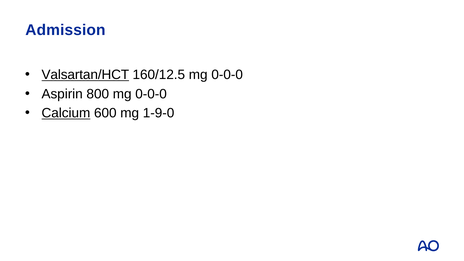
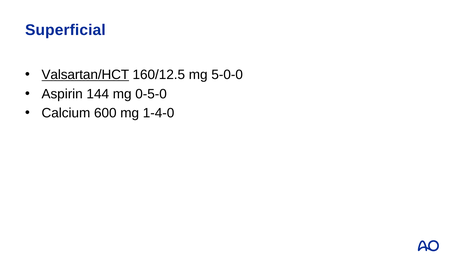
Admission: Admission -> Superficial (65, 30)
160/12.5 mg 0-0-0: 0-0-0 -> 5-0-0 (227, 75)
800: 800 -> 144 (98, 94)
0-0-0: 0-0-0 -> 0-5-0 (151, 94)
Calcium underline: present -> none (66, 113)
1-9-0: 1-9-0 -> 1-4-0 (159, 113)
